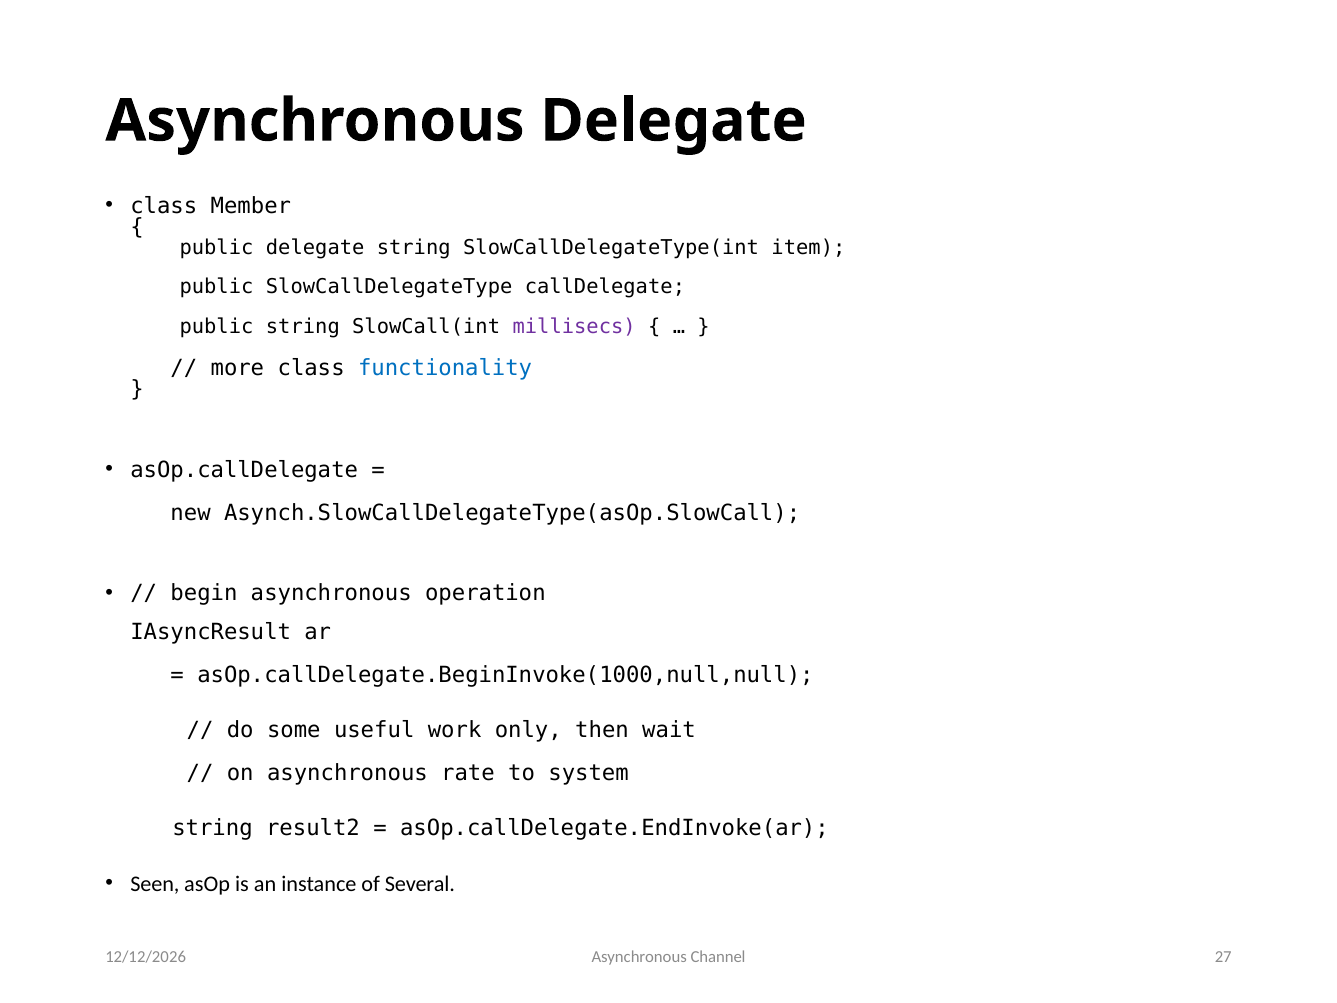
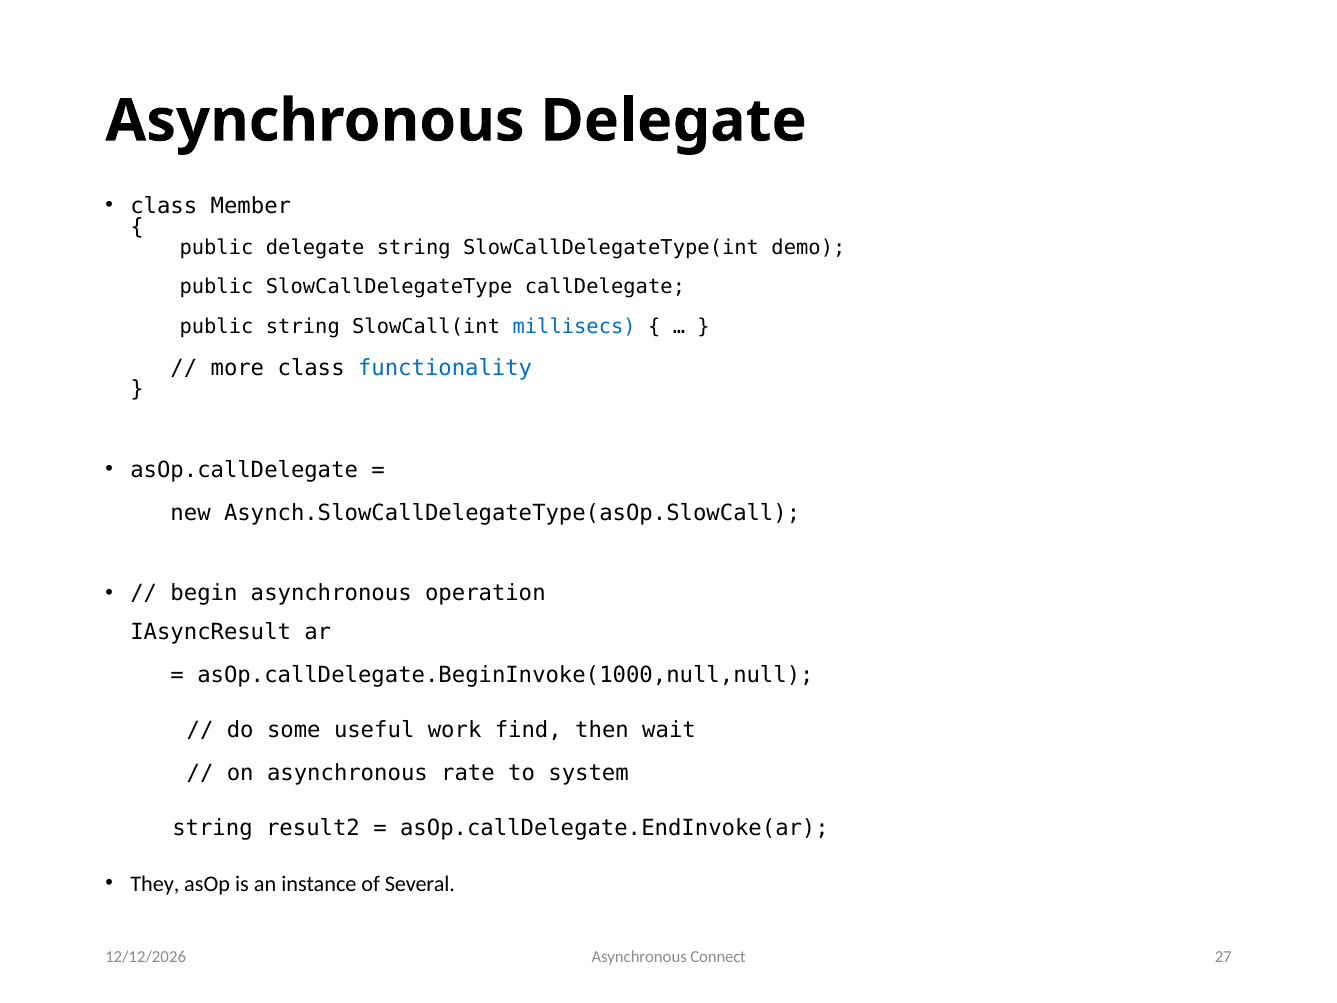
item: item -> demo (808, 248)
millisecs colour: purple -> blue (574, 326)
only: only -> find (528, 730)
Seen: Seen -> They (155, 884)
Channel: Channel -> Connect (718, 957)
